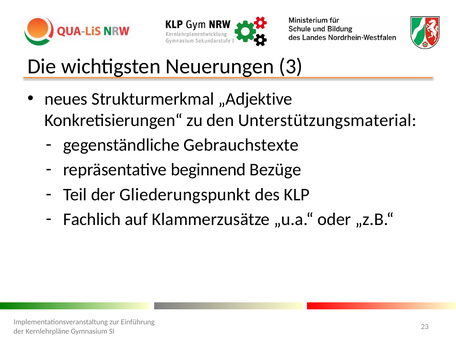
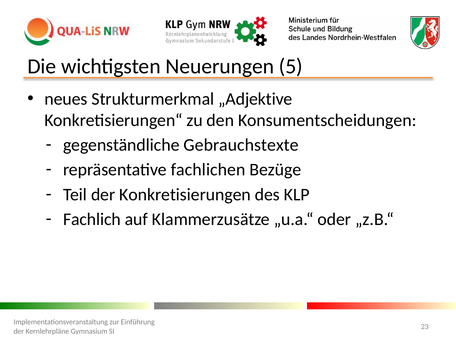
3: 3 -> 5 (291, 67)
Unterstützungsmaterial: Unterstützungsmaterial -> Konsumentscheidungen (327, 120)
beginnend: beginnend -> fachlichen (208, 170)
Gliederungspunkt: Gliederungspunkt -> Konkretisierungen (185, 195)
